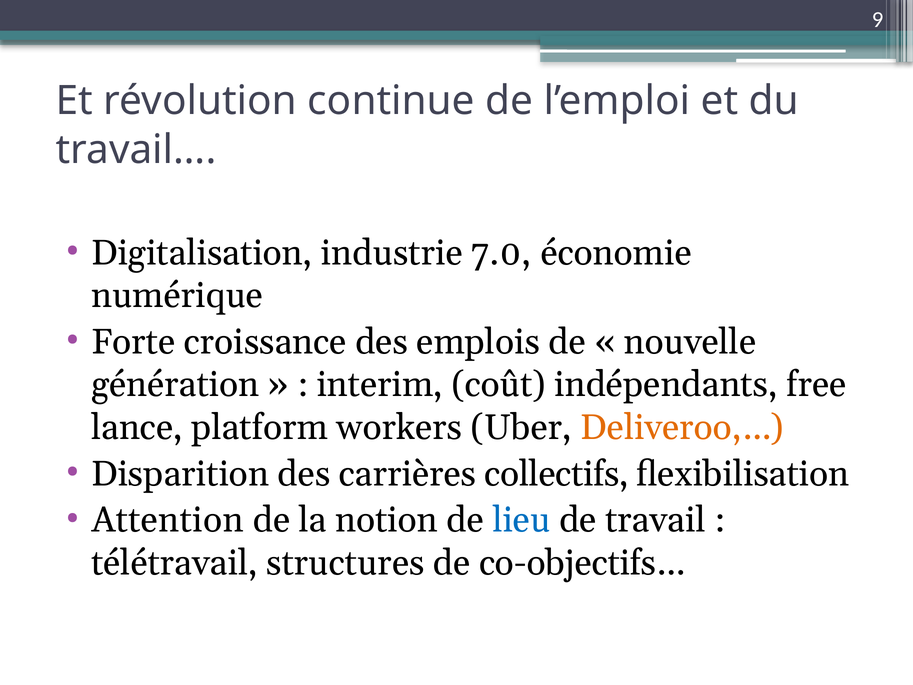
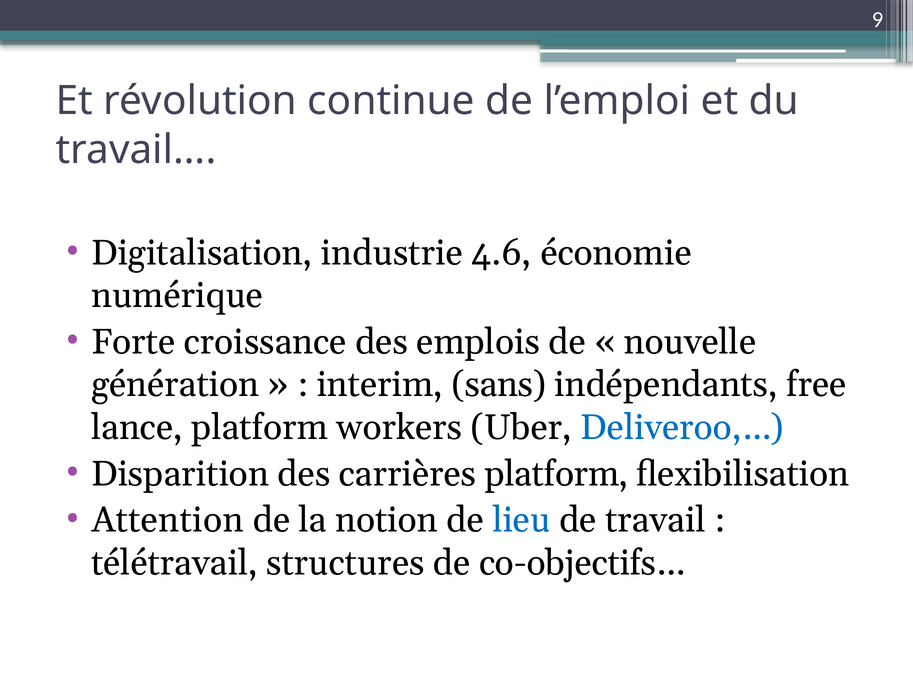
7.0: 7.0 -> 4.6 (501, 253)
coût: coût -> sans (499, 385)
Deliveroo,… colour: orange -> blue (682, 427)
carrières collectifs: collectifs -> platform (557, 474)
